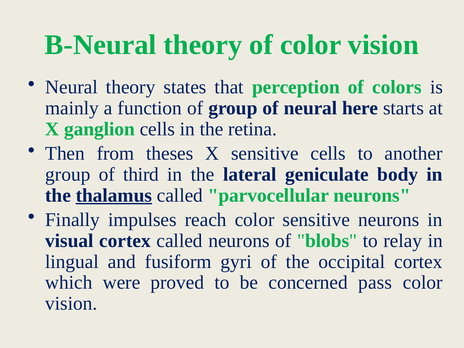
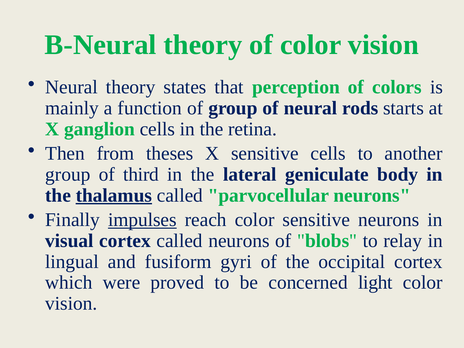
here: here -> rods (360, 108)
impulses underline: none -> present (142, 220)
pass: pass -> light (375, 283)
